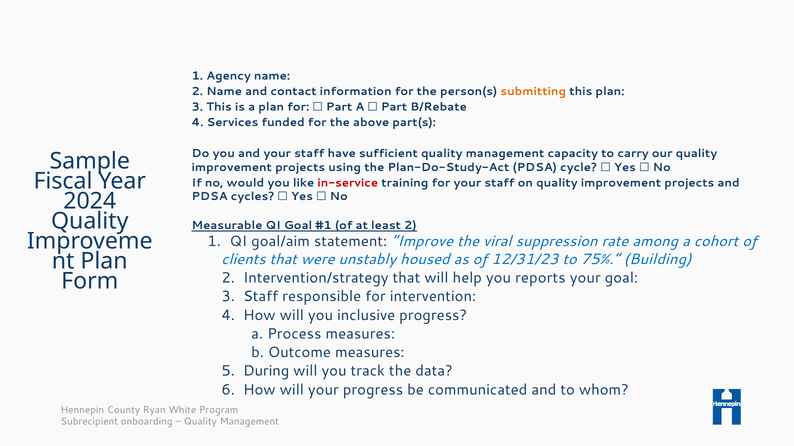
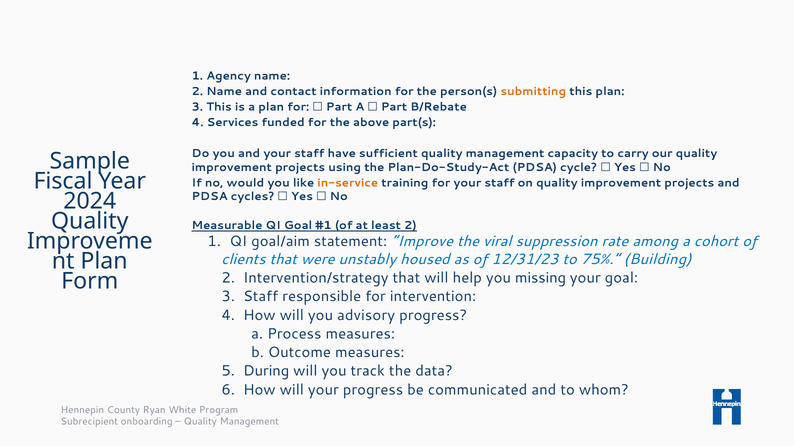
in-service colour: red -> orange (348, 183)
reports: reports -> missing (541, 278)
inclusive: inclusive -> advisory (366, 316)
